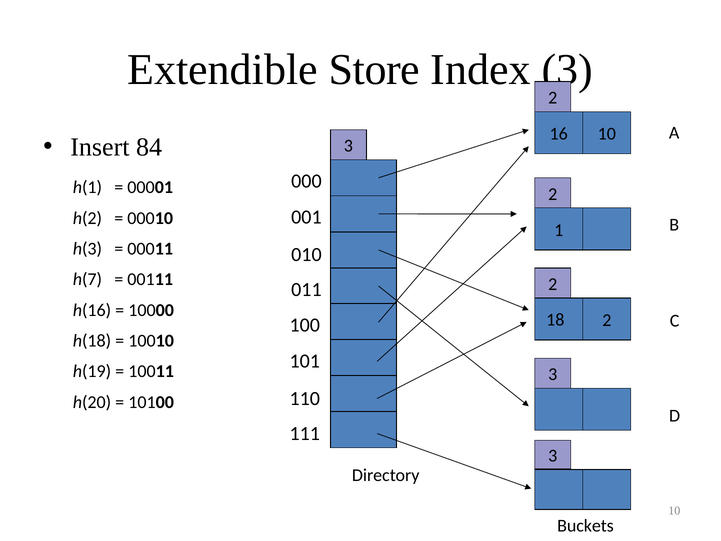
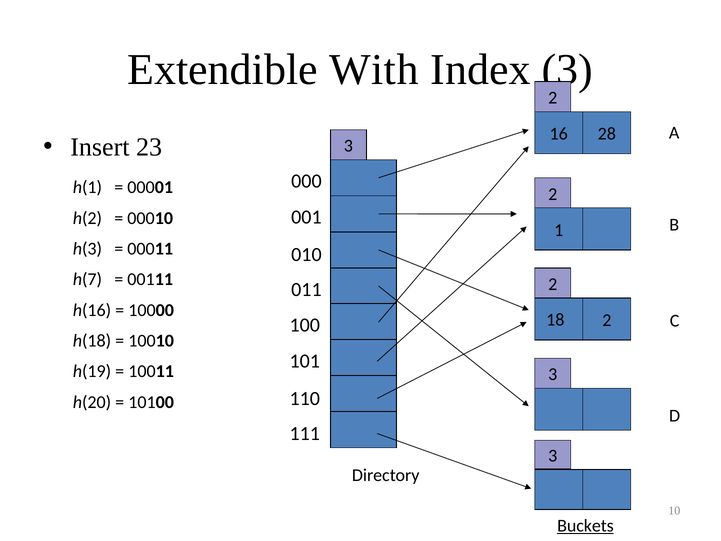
Store: Store -> With (374, 70)
16 10: 10 -> 28 (607, 134)
84: 84 -> 23 (149, 147)
Buckets underline: none -> present (585, 525)
